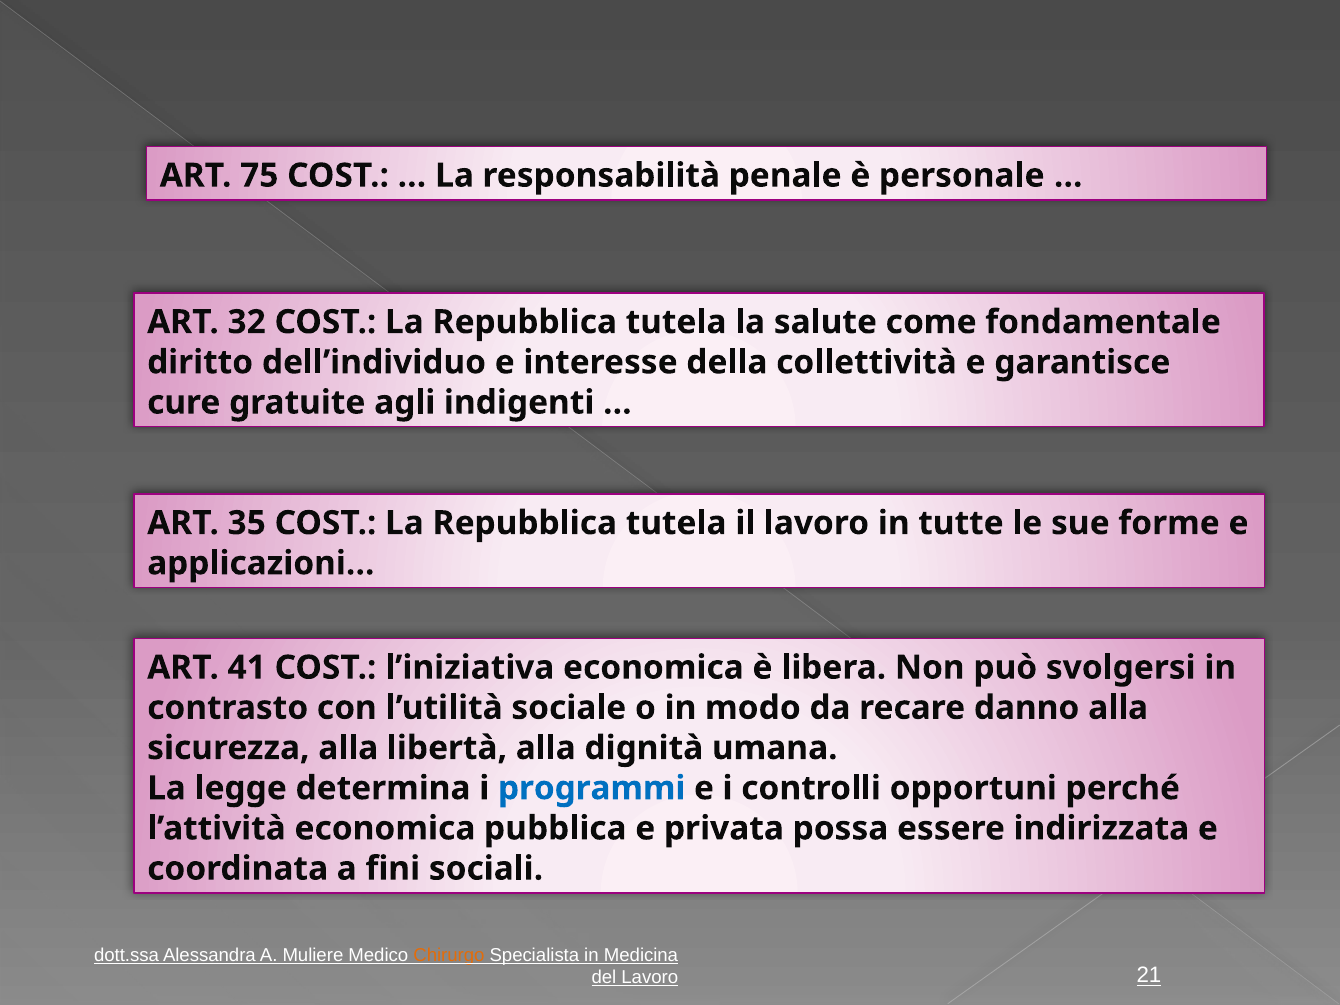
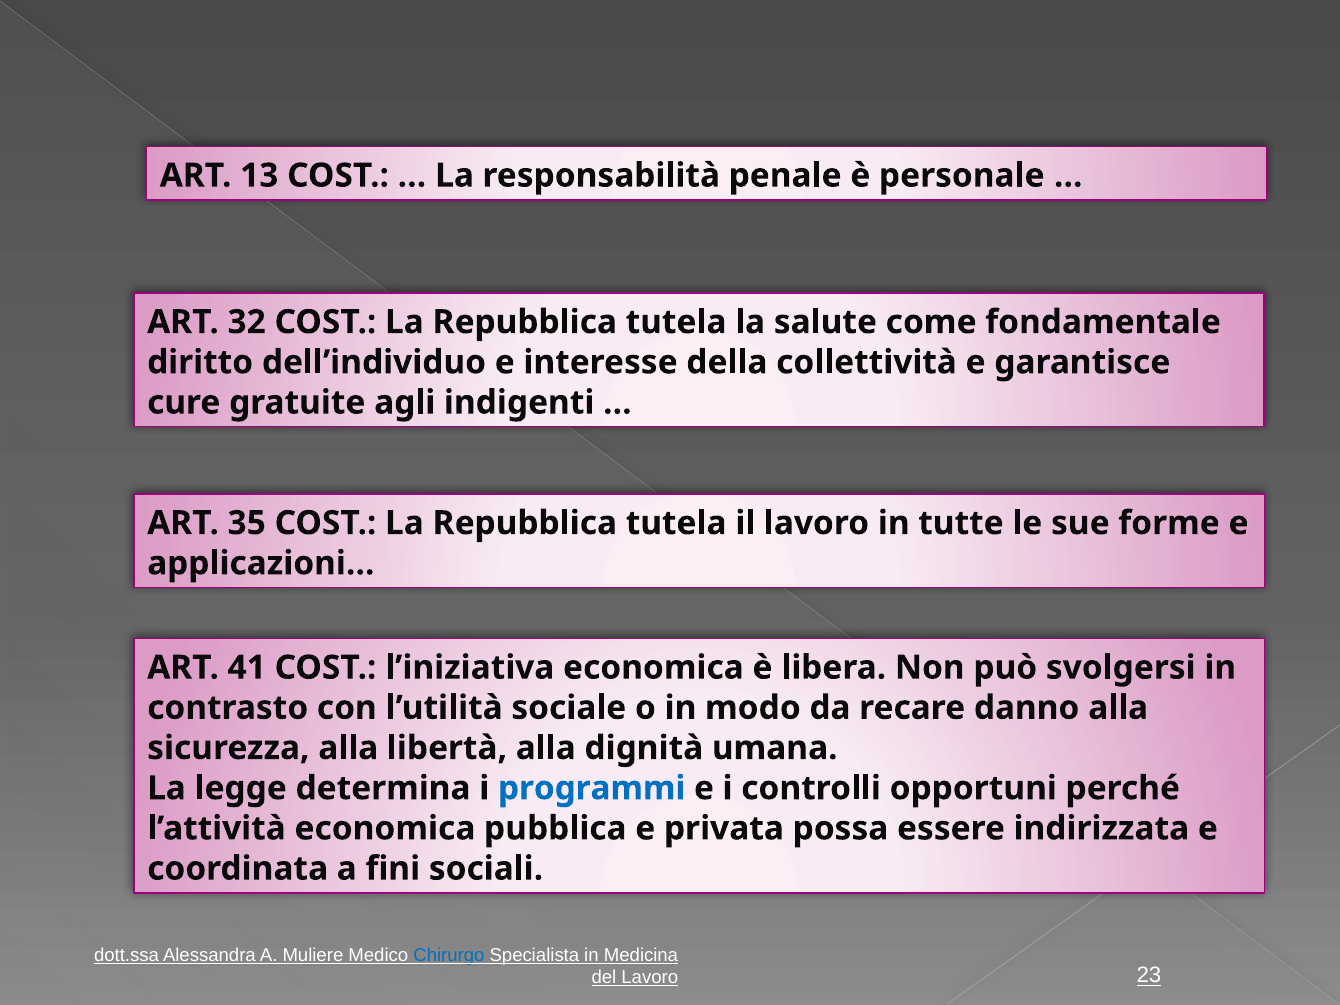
75: 75 -> 13 (259, 176)
Chirurgo colour: orange -> blue (449, 955)
21: 21 -> 23 (1149, 975)
